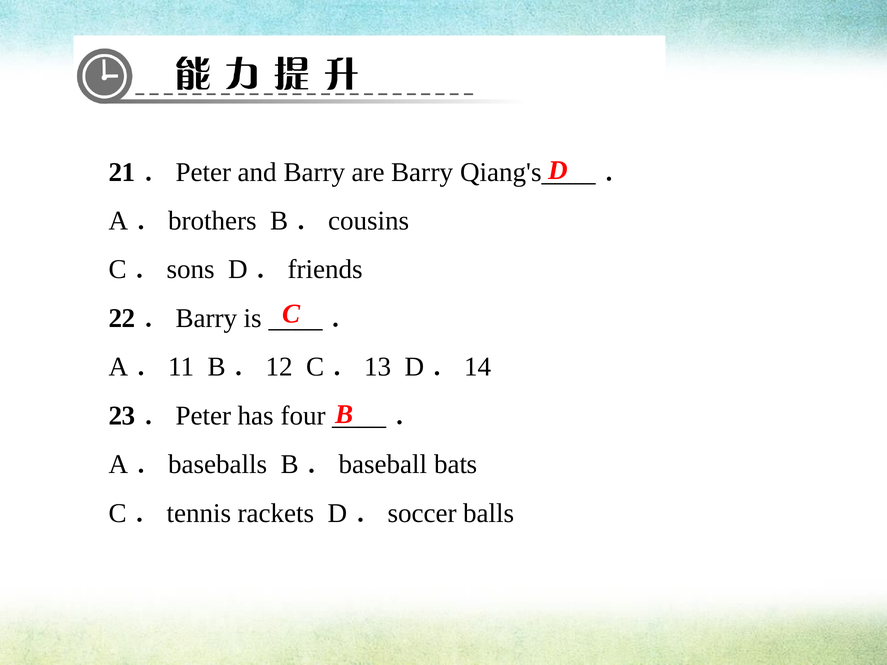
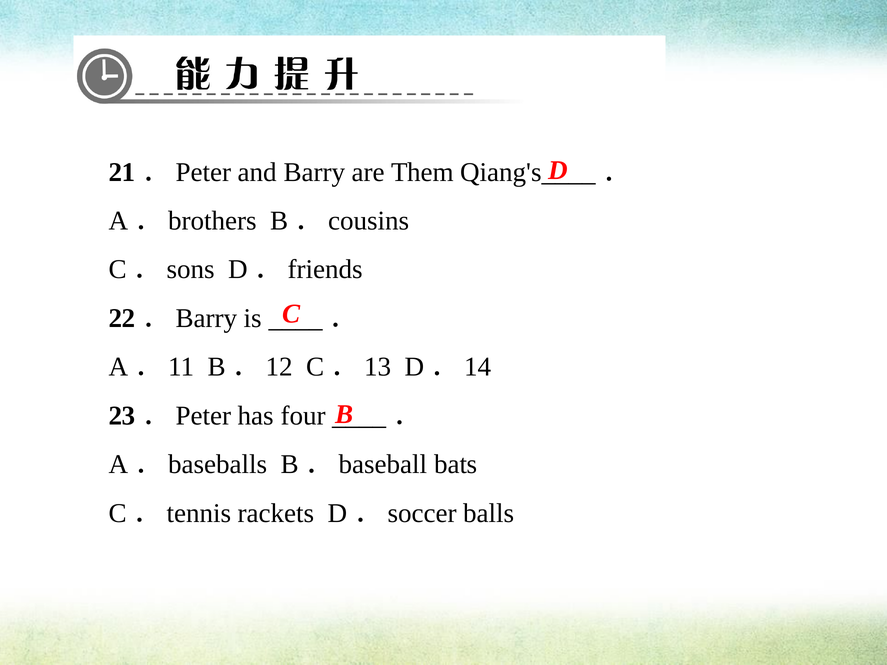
are Barry: Barry -> Them (422, 172)
